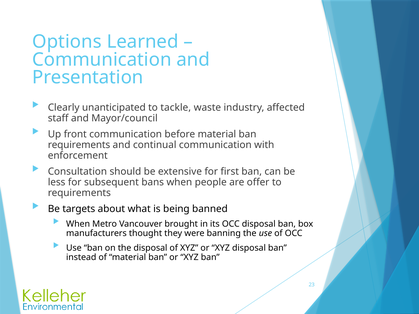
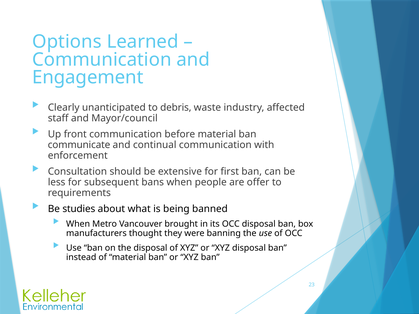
Presentation: Presentation -> Engagement (88, 78)
tackle: tackle -> debris (176, 108)
requirements: requirements -> communicate (79, 145)
targets: targets -> studies (79, 209)
